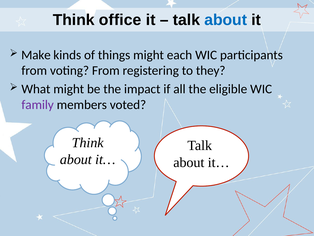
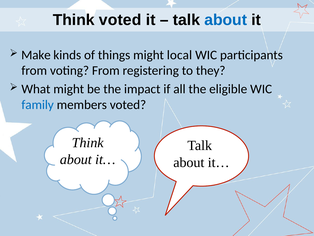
Think office: office -> voted (120, 20)
each: each -> local (179, 55)
family colour: purple -> blue (38, 105)
